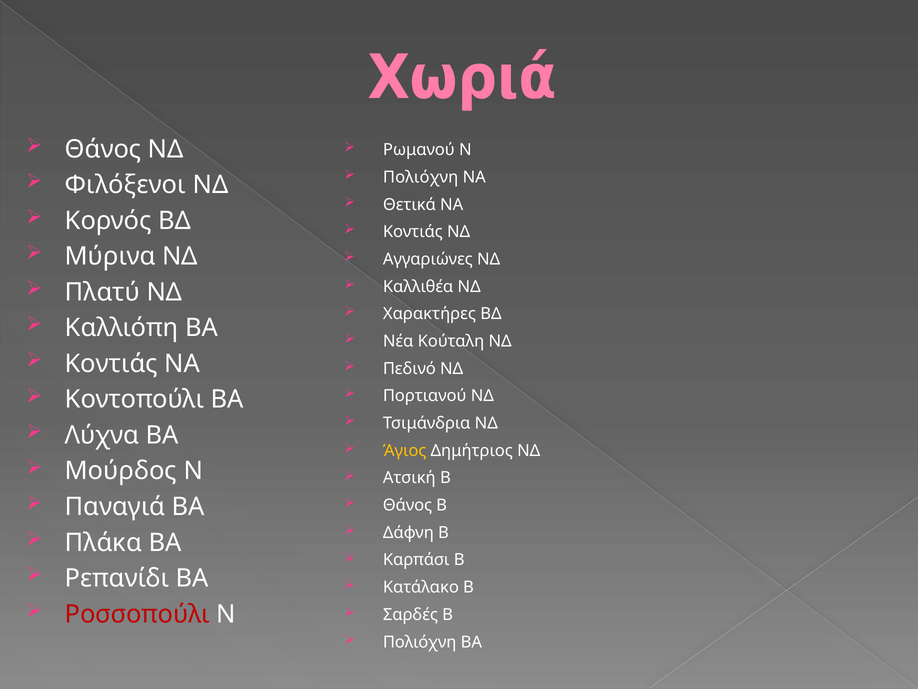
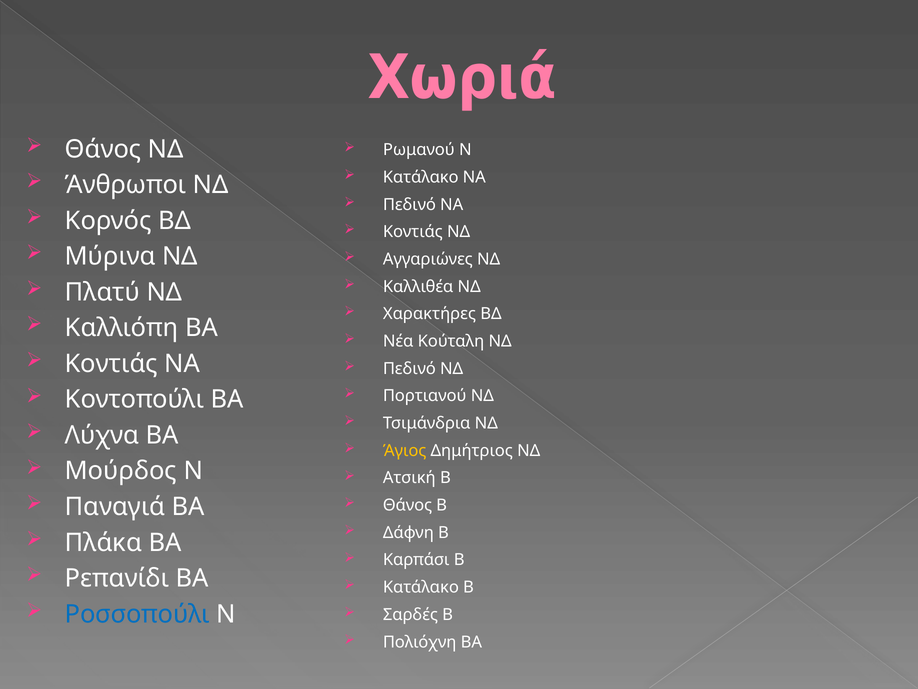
Πολιόχνη: Πολιόχνη -> Κατάλακο (421, 177)
Φιλόξενοι: Φιλόξενοι -> Άνθρωποι (126, 185)
Θετικά: Θετικά -> Πεδινό (409, 204)
Ροσσοπούλι colour: red -> blue (137, 614)
